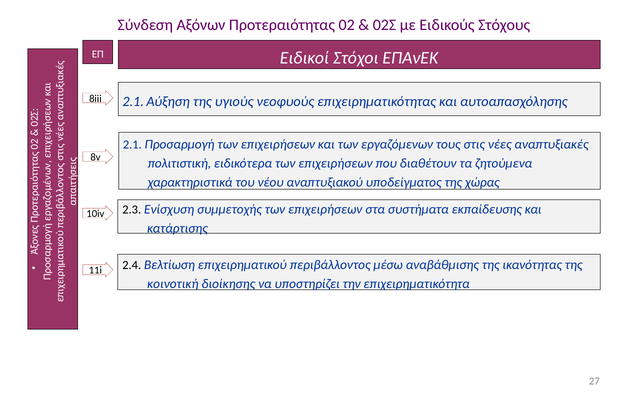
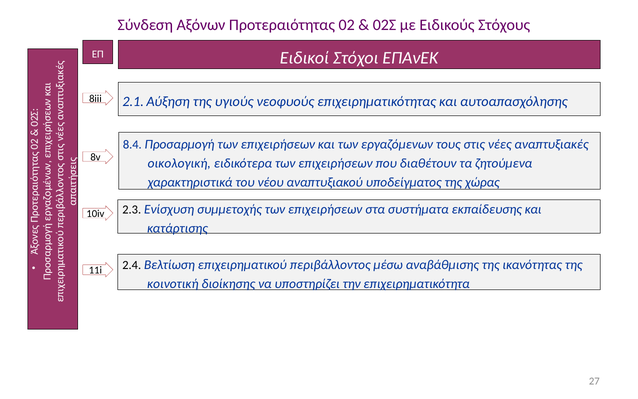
2.1: 2.1 -> 8.4 (132, 145)
πολιτιστική: πολιτιστική -> οικολογική (179, 163)
